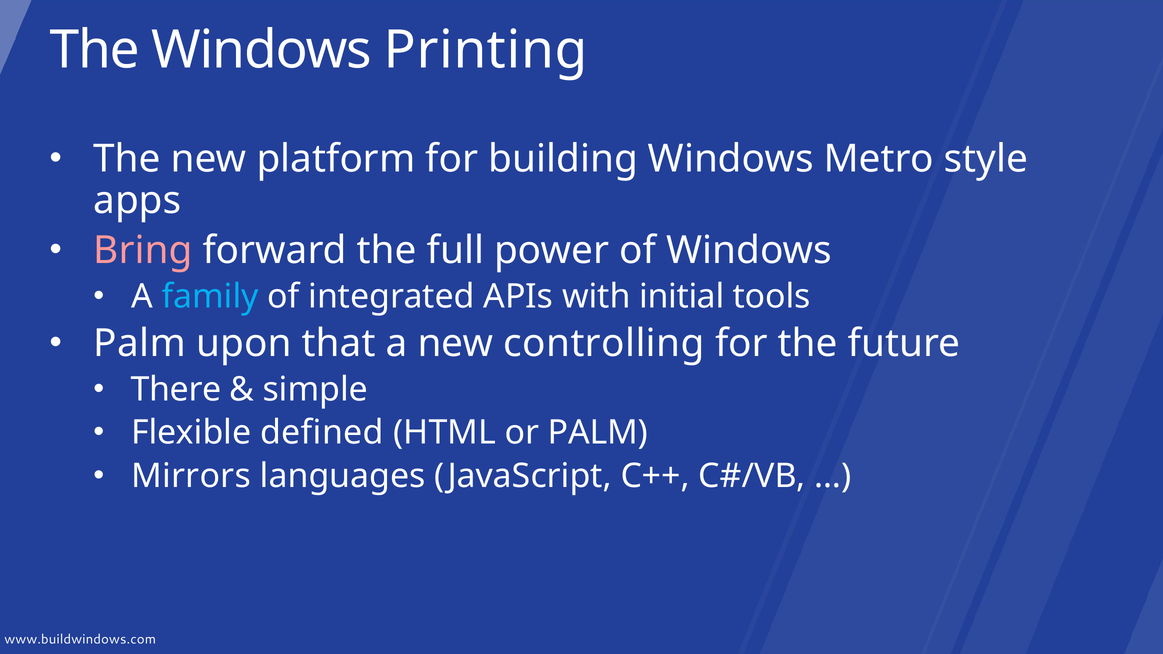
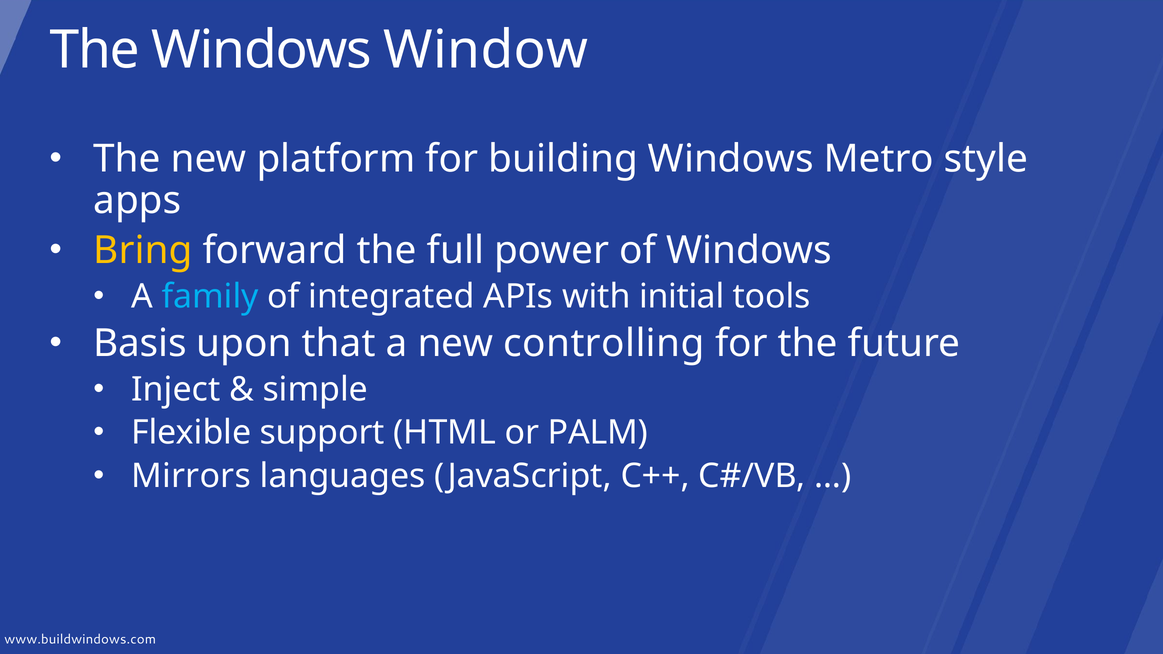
Printing: Printing -> Window (486, 50)
Bring colour: pink -> yellow (143, 250)
Palm: Palm -> Basis (140, 344)
There: There -> Inject (176, 390)
defined: defined -> support (322, 433)
